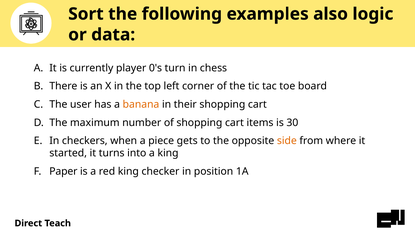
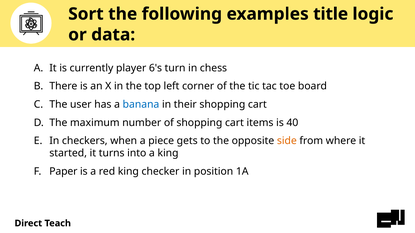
also: also -> title (331, 14)
0's: 0's -> 6's (156, 68)
banana colour: orange -> blue (141, 105)
30: 30 -> 40 (292, 123)
